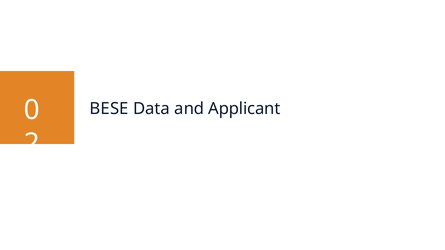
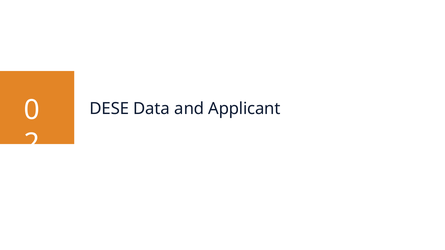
BESE: BESE -> DESE (109, 109)
